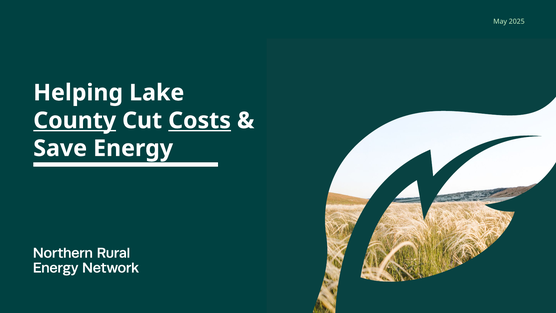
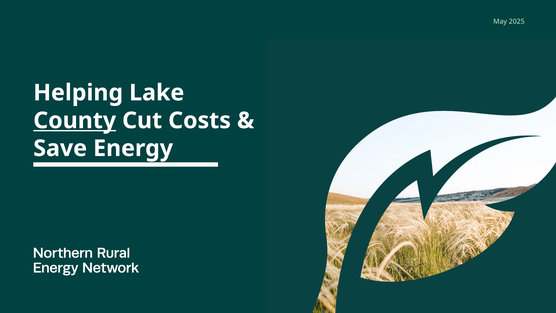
Costs underline: present -> none (200, 120)
